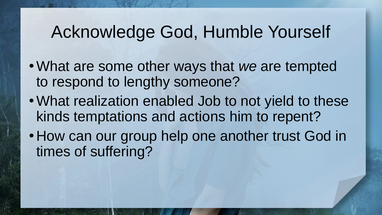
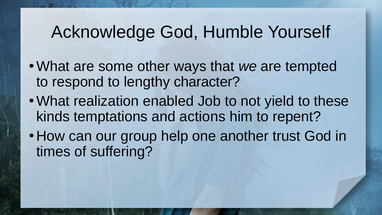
someone: someone -> character (207, 82)
